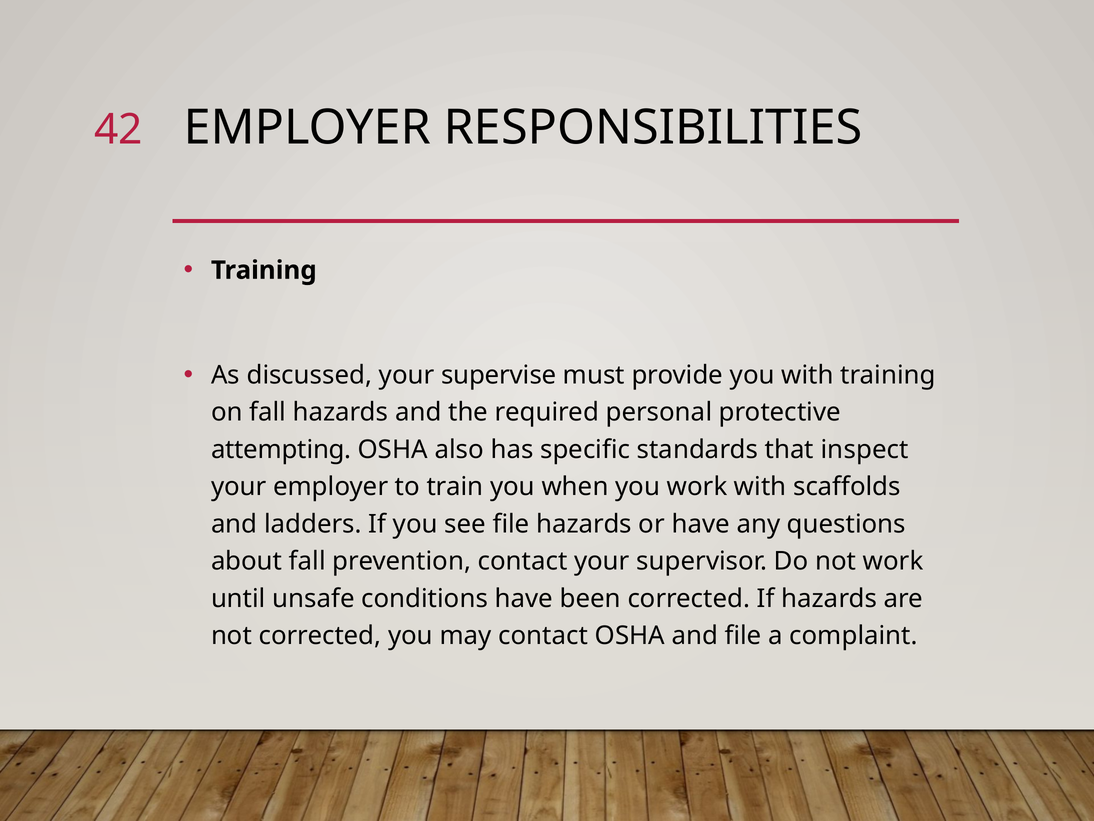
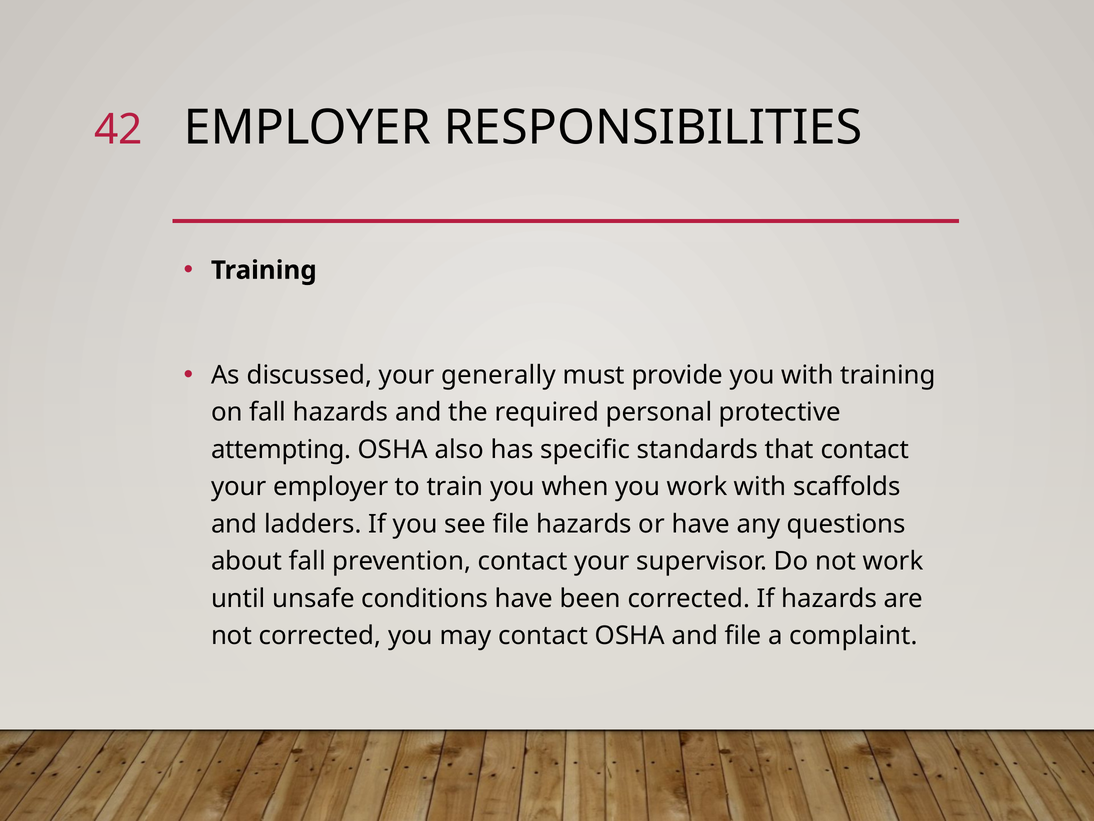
supervise: supervise -> generally (499, 375)
that inspect: inspect -> contact (865, 449)
